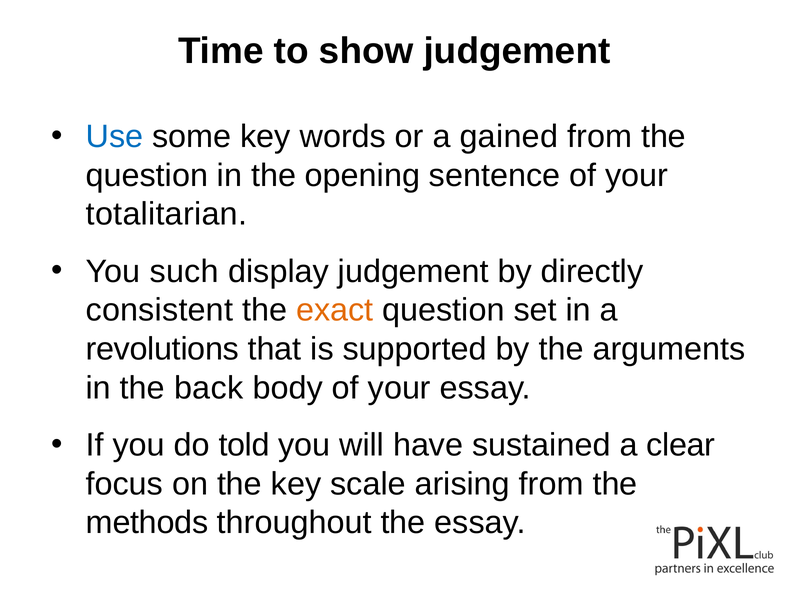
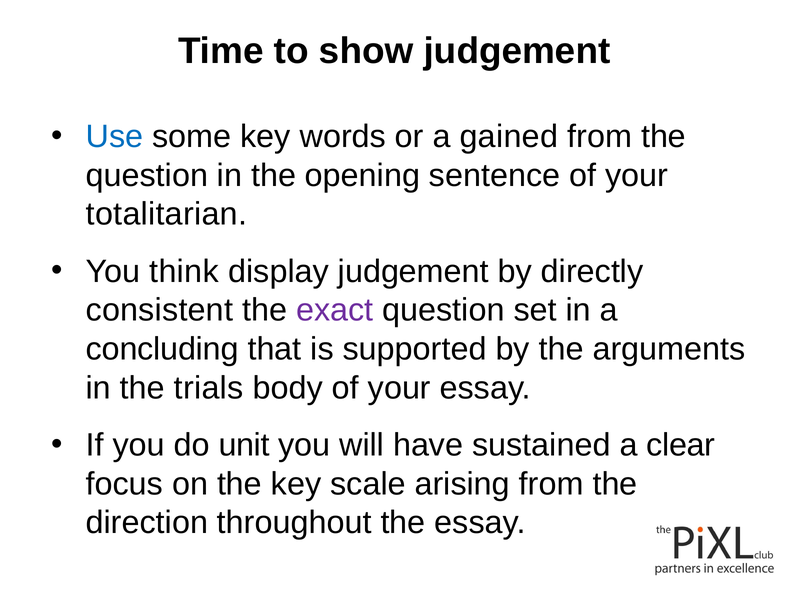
such: such -> think (184, 272)
exact colour: orange -> purple (335, 311)
revolutions: revolutions -> concluding (162, 350)
back: back -> trials (209, 388)
told: told -> unit (244, 446)
methods: methods -> direction (147, 523)
